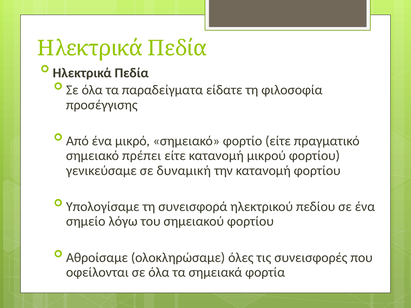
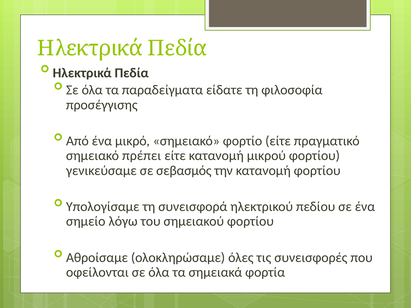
δυναμική: δυναμική -> σεβασμός (184, 171)
